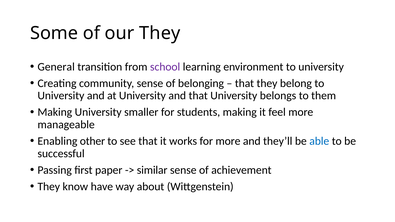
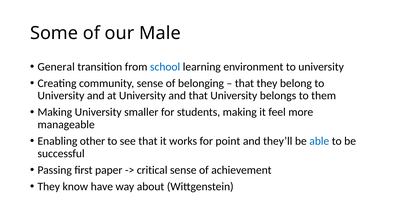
our They: They -> Male (160, 33)
school colour: purple -> blue (165, 67)
for more: more -> point (228, 141)
similar: similar -> critical (152, 170)
